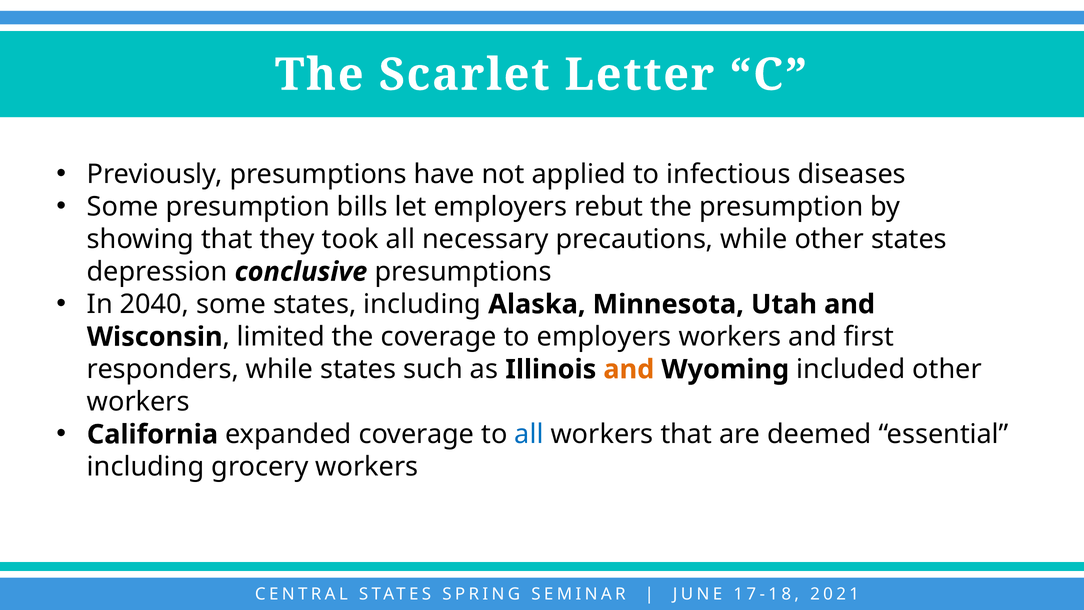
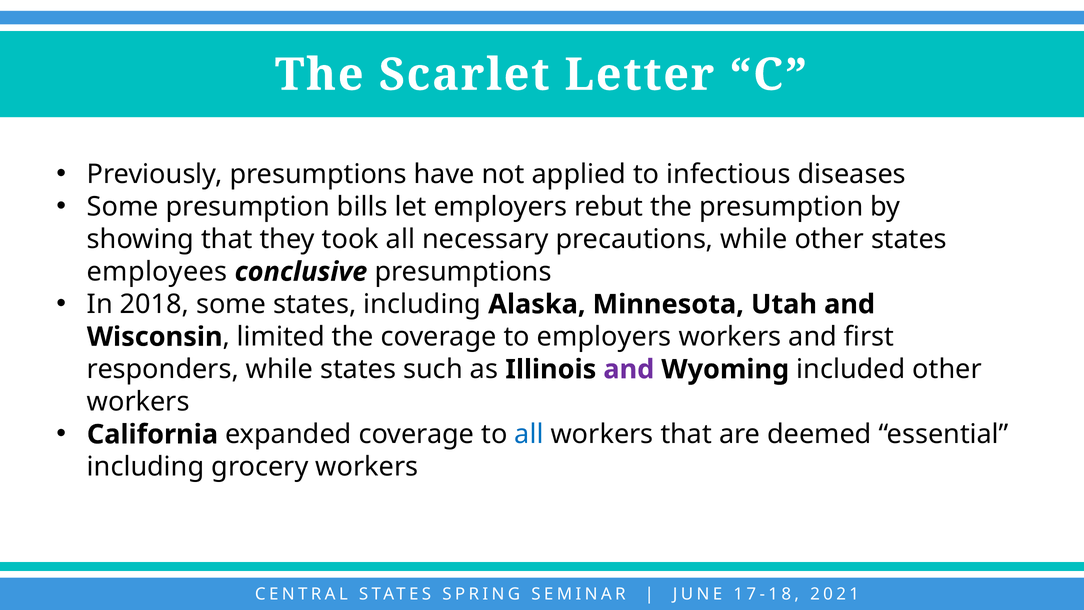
depression: depression -> employees (157, 272)
2040: 2040 -> 2018 (154, 304)
and colour: orange -> purple (629, 369)
